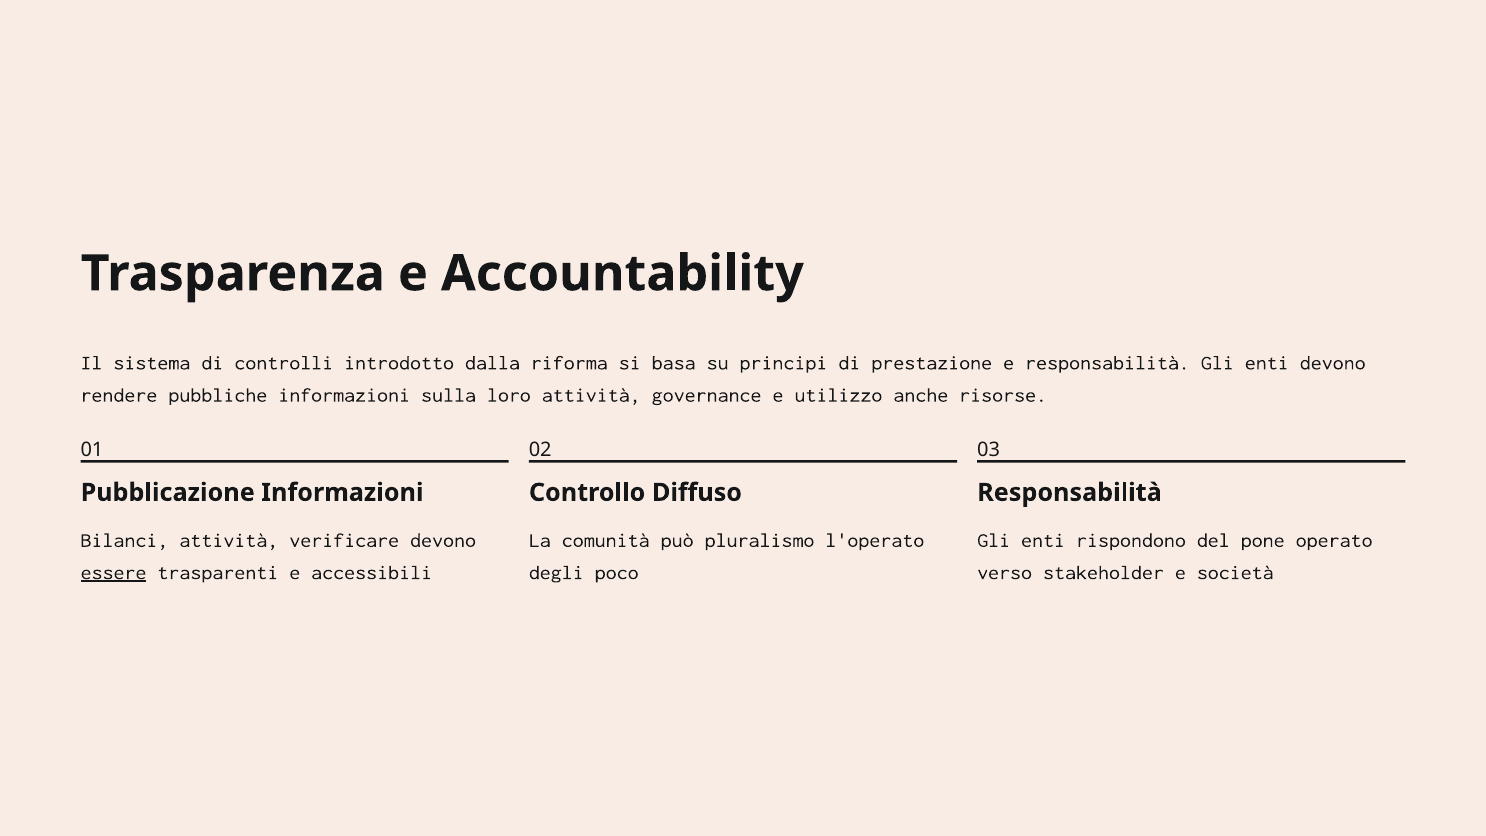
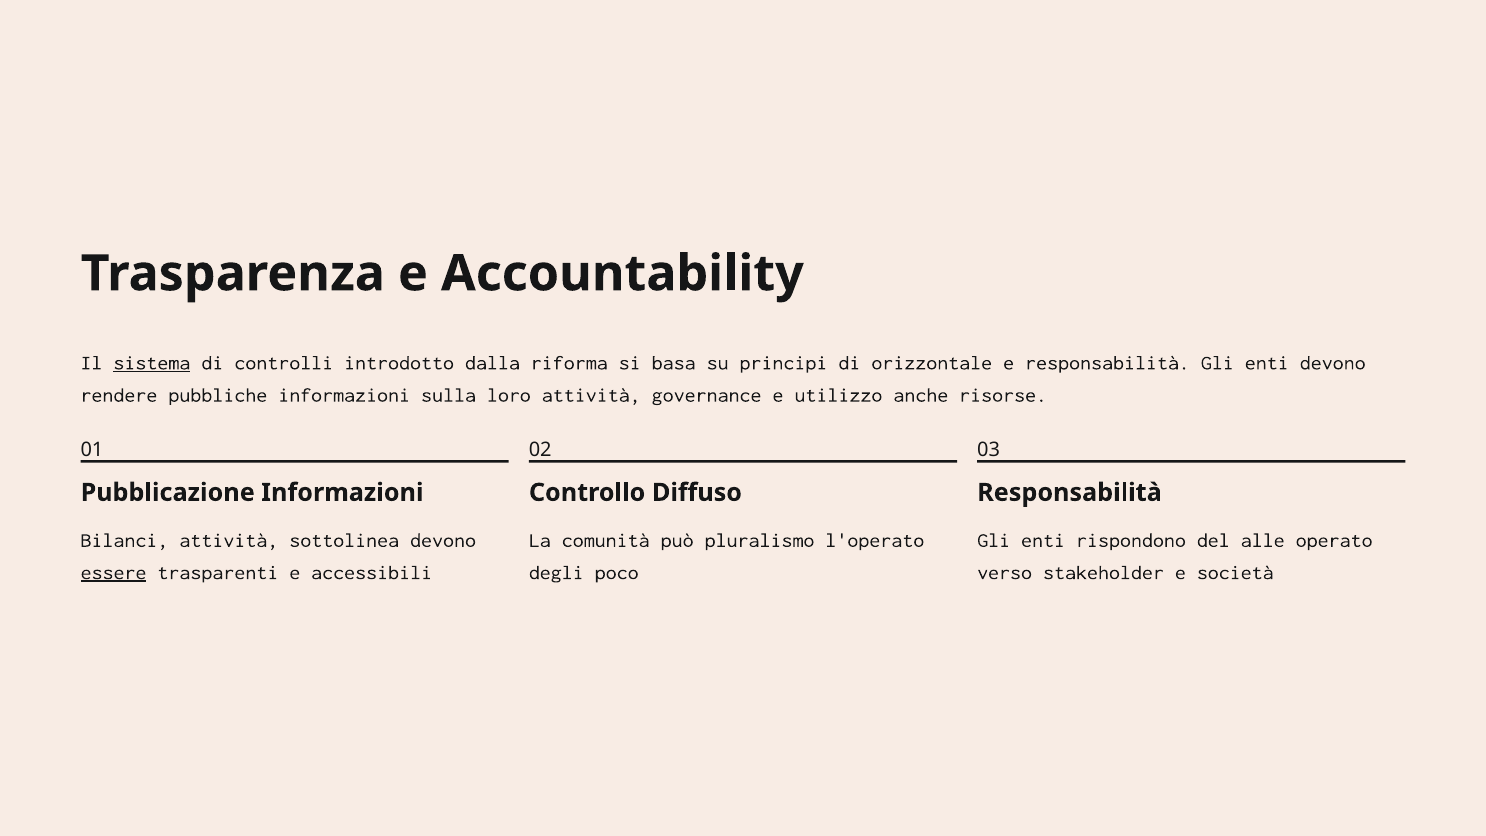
sistema underline: none -> present (152, 363)
prestazione: prestazione -> orizzontale (932, 363)
verificare: verificare -> sottolinea (344, 540)
pone: pone -> alle (1263, 540)
